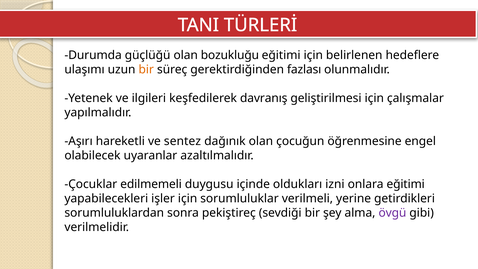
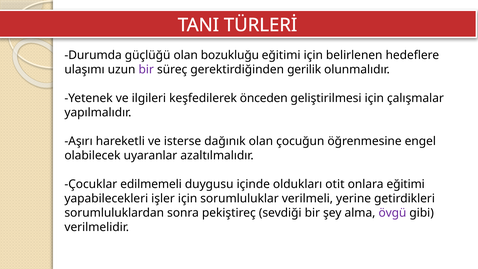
bir colour: orange -> purple (146, 69)
fazlası: fazlası -> gerilik (304, 69)
davranış: davranış -> önceden (264, 98)
sentez: sentez -> isterse (183, 141)
izni: izni -> otit (335, 184)
